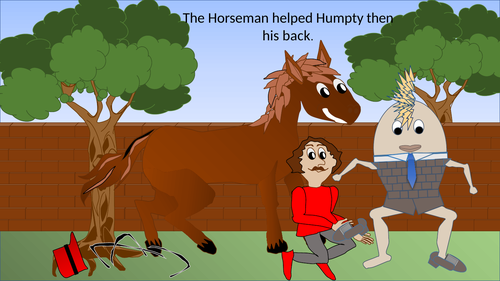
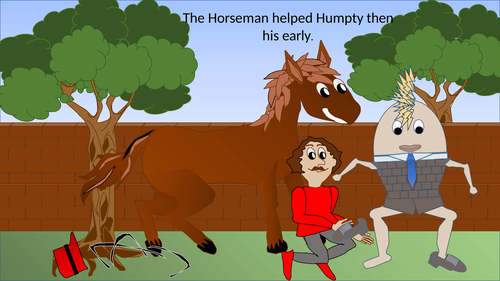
back: back -> early (297, 36)
